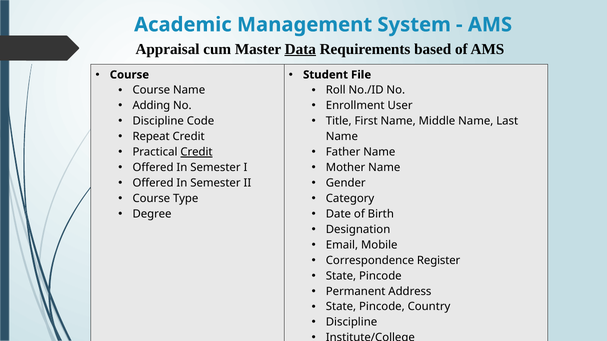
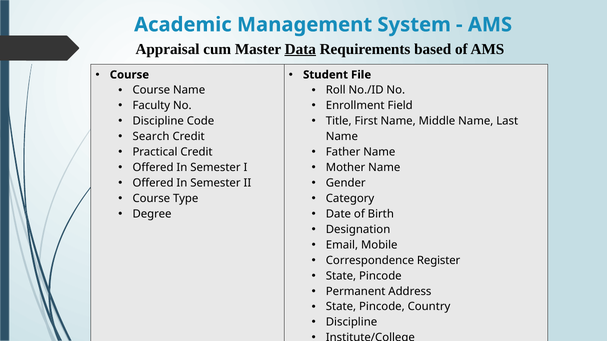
Adding: Adding -> Faculty (151, 106)
User: User -> Field (400, 106)
Repeat: Repeat -> Search (151, 137)
Credit underline: present -> none (197, 152)
